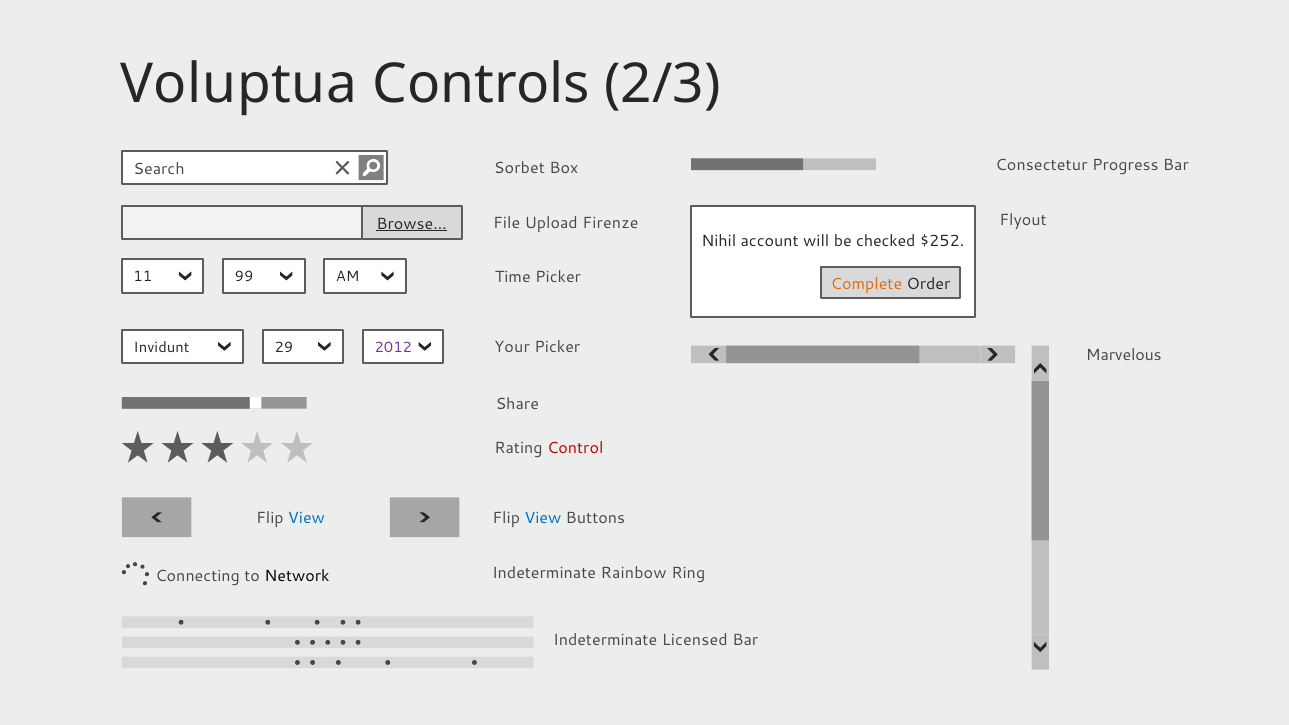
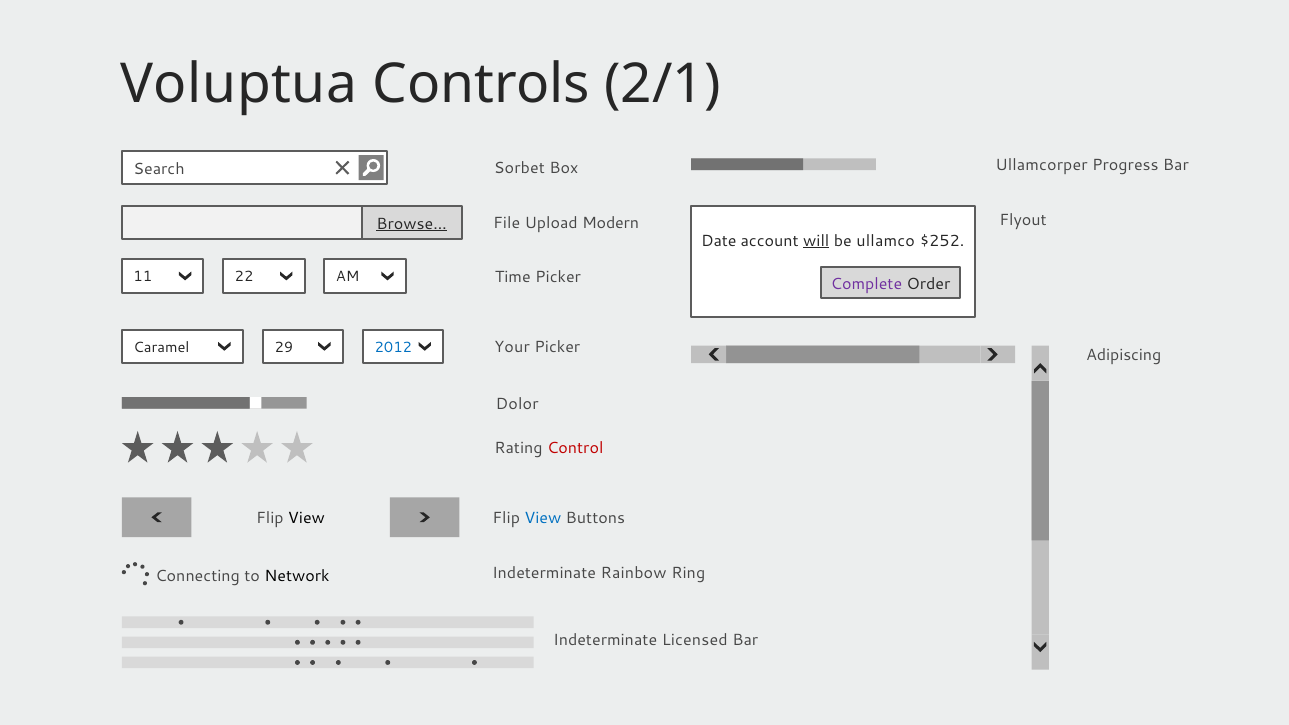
2/3: 2/3 -> 2/1 (662, 84)
Consectetur: Consectetur -> Ullamcorper (1041, 165)
Firenze: Firenze -> Modern (611, 224)
Nihil: Nihil -> Date (719, 241)
will underline: none -> present (816, 241)
checked: checked -> ullamco (886, 241)
99: 99 -> 22 (244, 277)
Complete colour: orange -> purple (866, 284)
Invidunt: Invidunt -> Caramel (161, 347)
2012 colour: purple -> blue (393, 347)
Marvelous: Marvelous -> Adipiscing (1124, 355)
Share: Share -> Dolor (517, 404)
View colour: blue -> black (306, 518)
